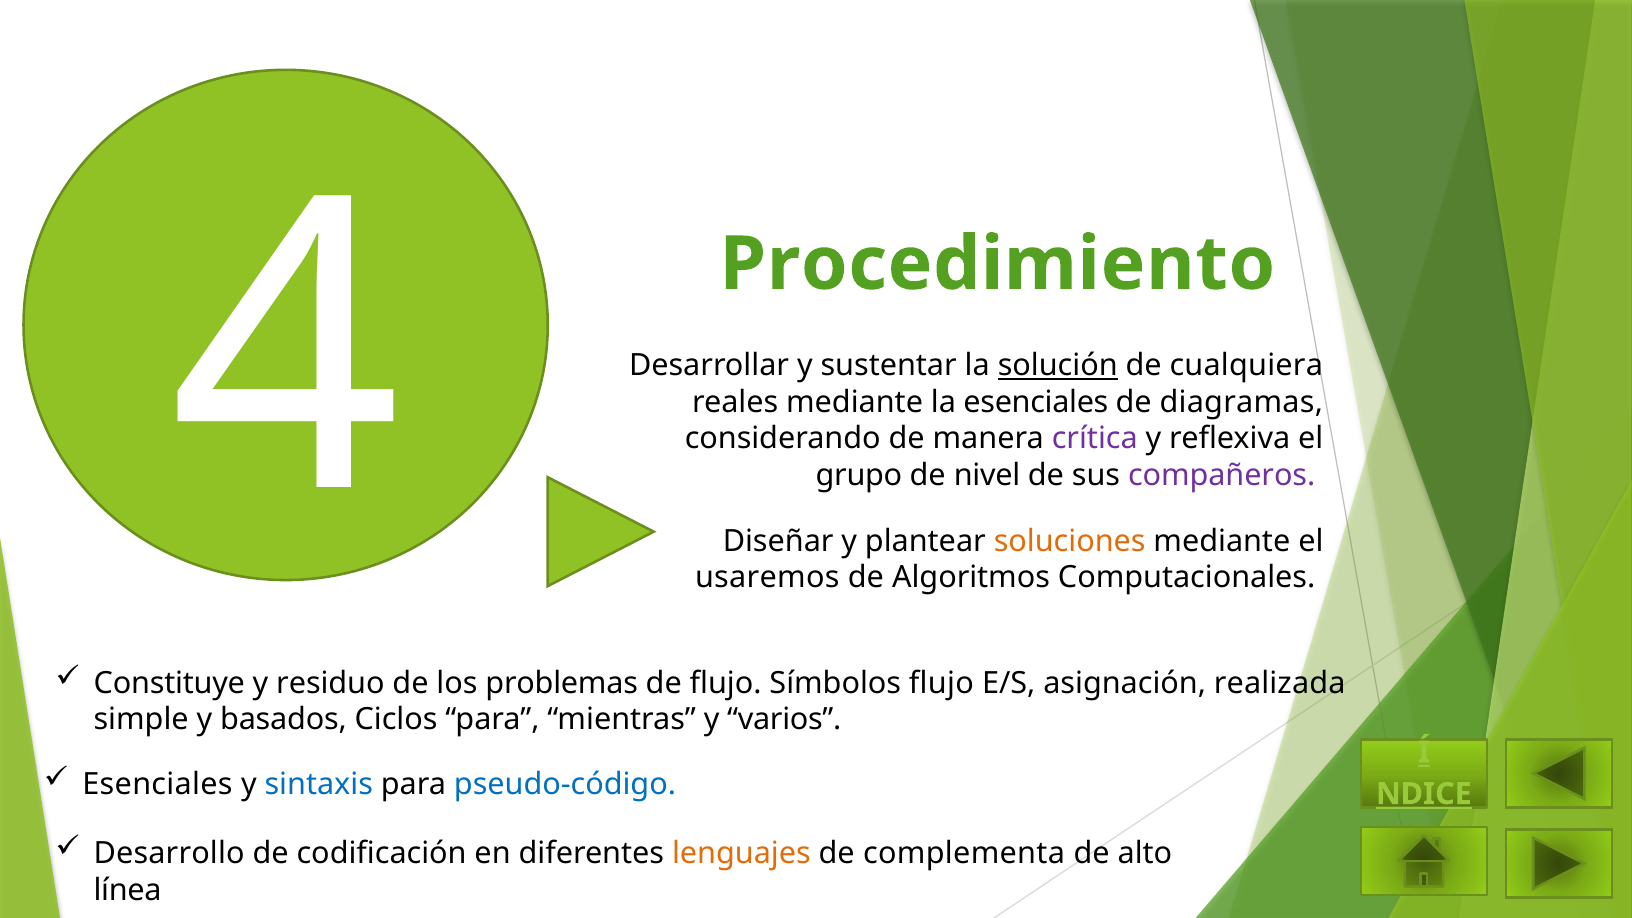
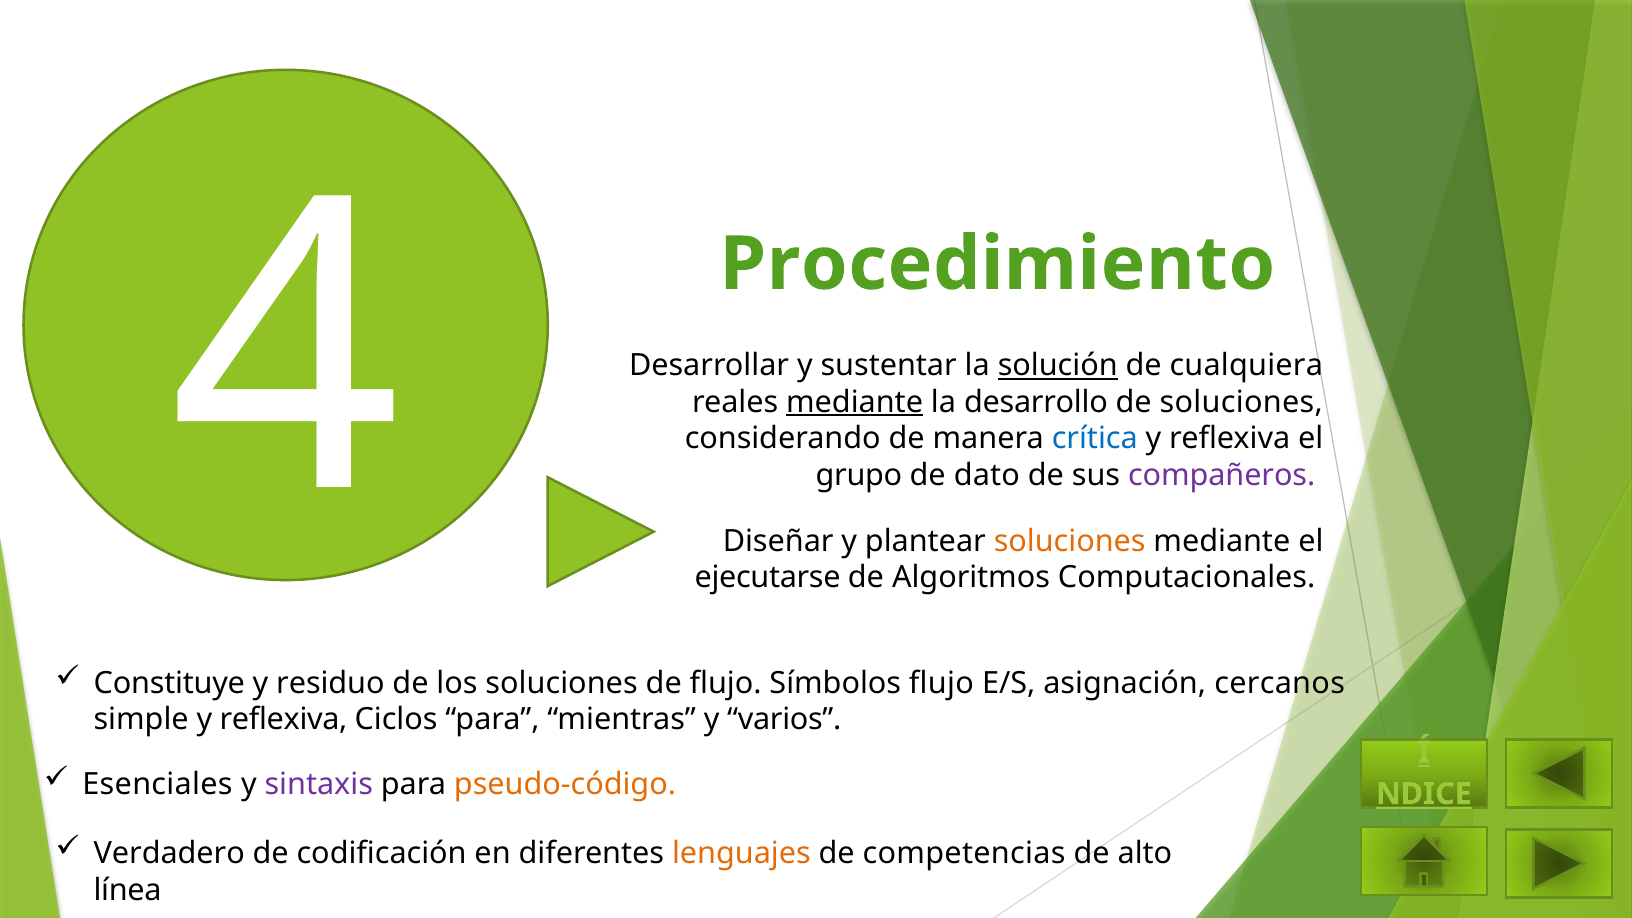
mediante underline: none -> present (855, 402)
la esenciales: esenciales -> desarrollo (1036, 402)
de diagramas: diagramas -> soluciones (1241, 402)
crítica colour: purple -> blue (1095, 439)
nivel: nivel -> dato (987, 476)
usaremos: usaremos -> ejecutarse (768, 578)
los problemas: problemas -> soluciones (562, 683)
realizada: realizada -> cercanos (1280, 683)
simple y basados: basados -> reflexiva (284, 720)
sintaxis colour: blue -> purple (319, 785)
pseudo-código colour: blue -> orange (565, 785)
Desarrollo: Desarrollo -> Verdadero (169, 853)
complementa: complementa -> competencias (964, 853)
